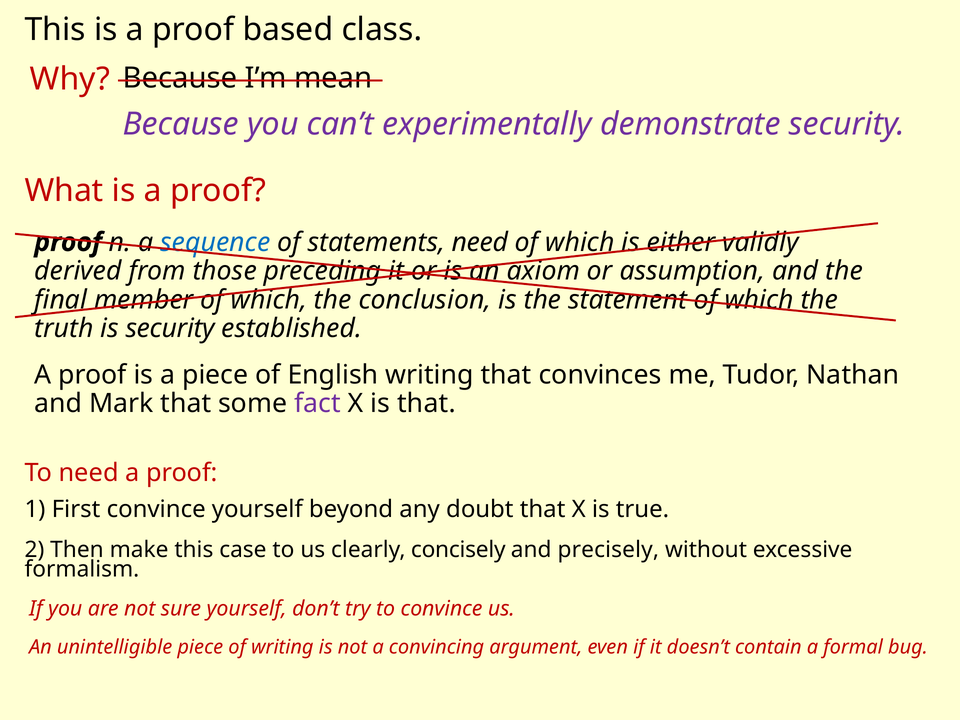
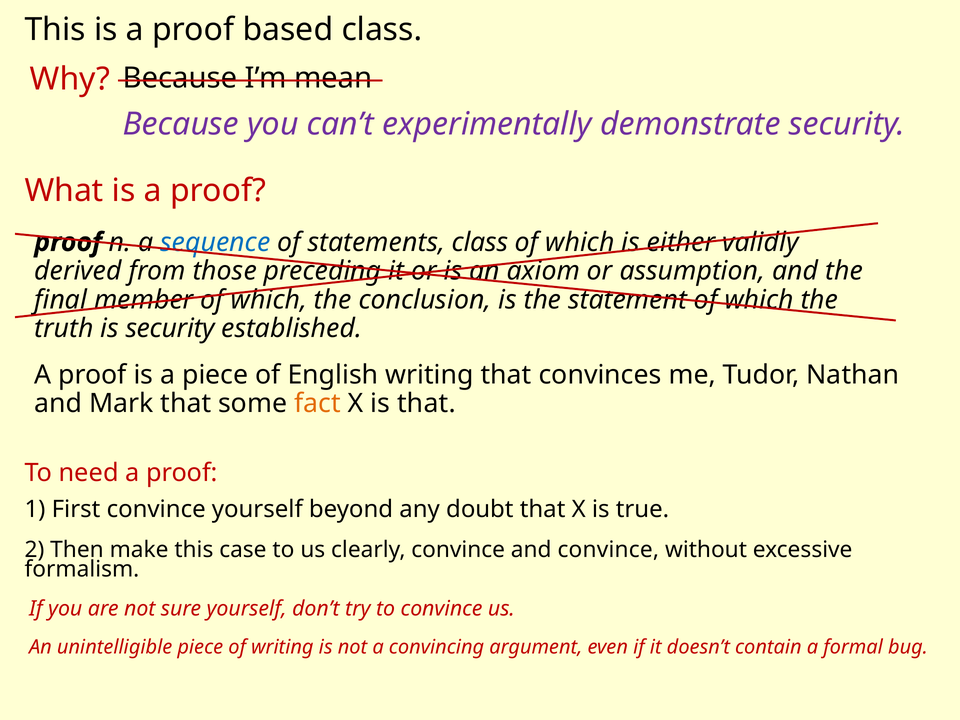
statements need: need -> class (480, 242)
fact colour: purple -> orange (317, 404)
clearly concisely: concisely -> convince (458, 550)
and precisely: precisely -> convince (608, 550)
